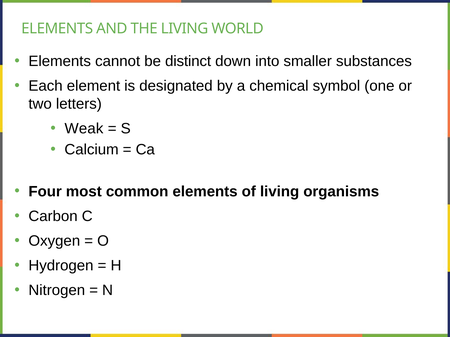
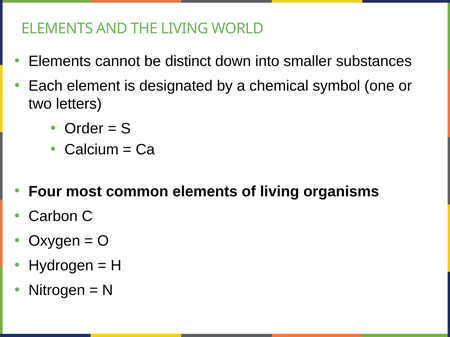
Weak: Weak -> Order (84, 129)
